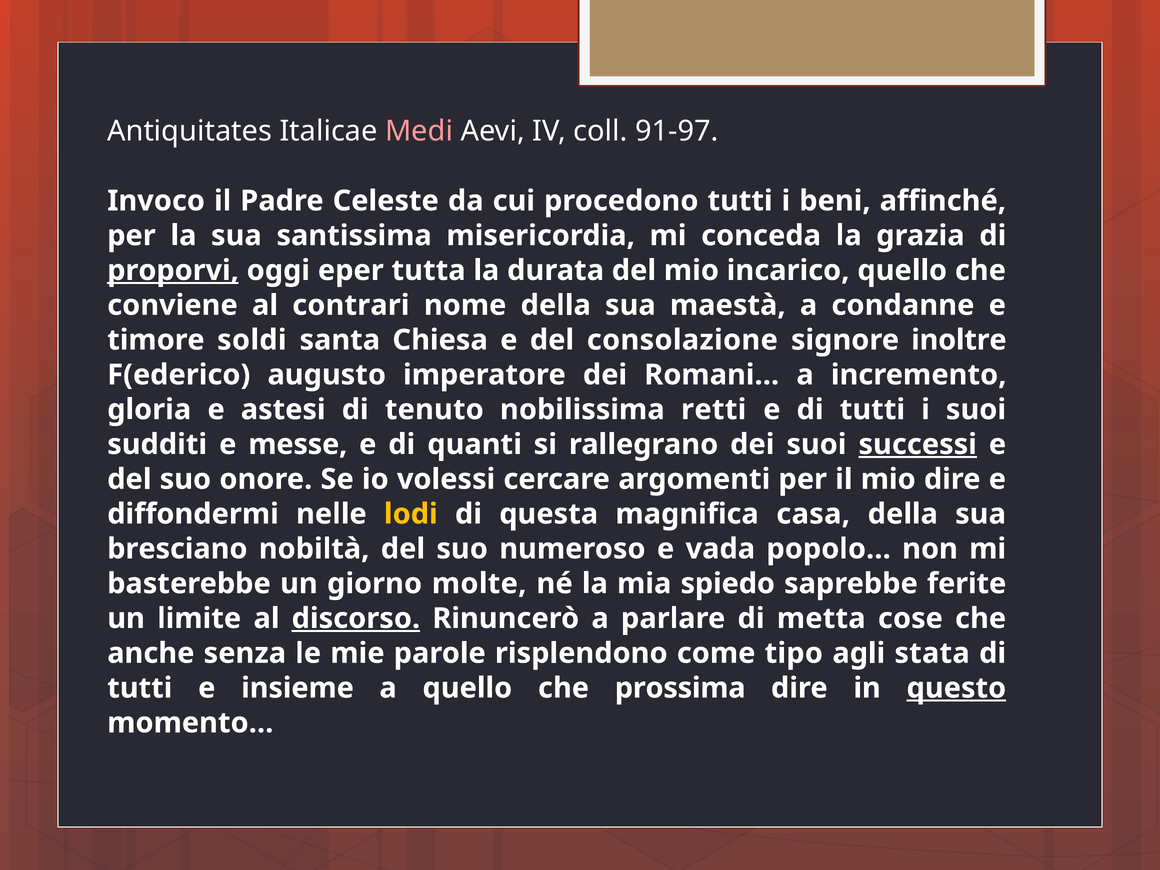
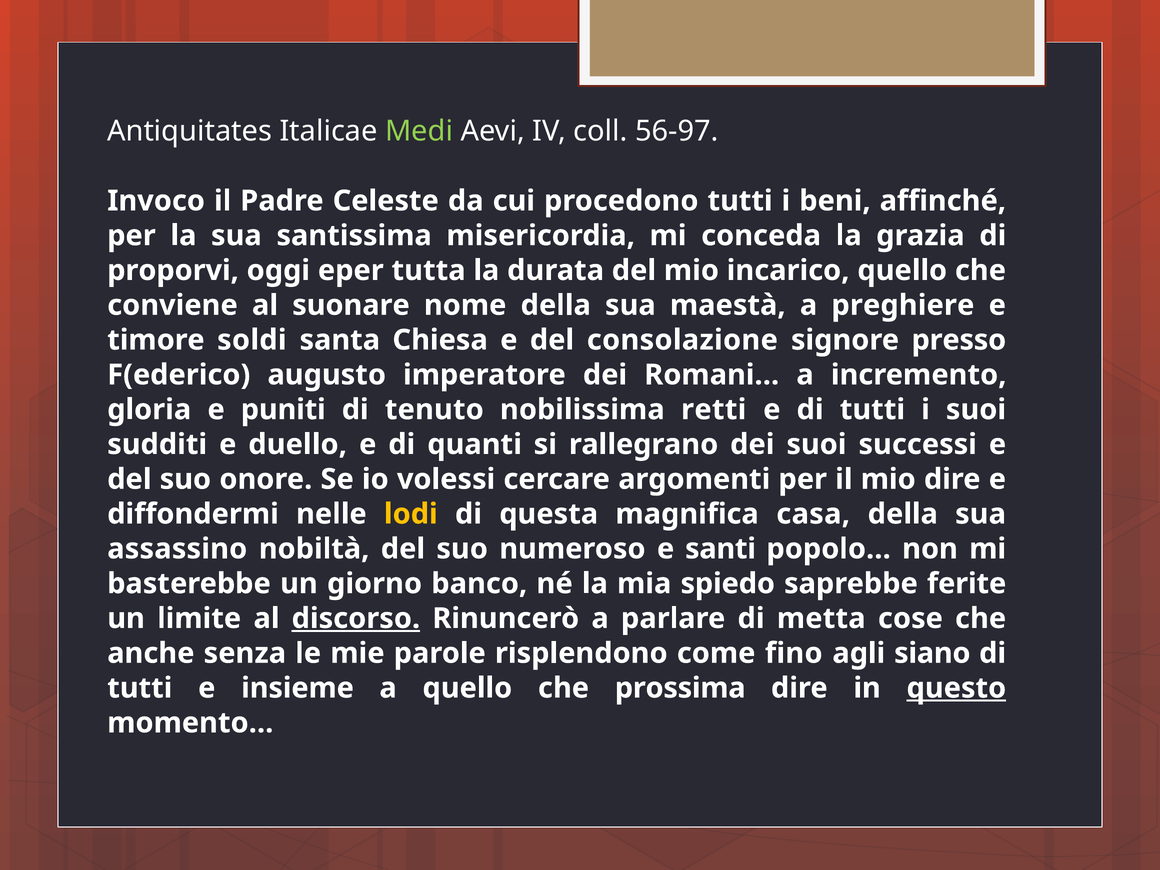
Medi colour: pink -> light green (419, 131)
91-97: 91-97 -> 56-97 (677, 131)
proporvi underline: present -> none (173, 270)
contrari: contrari -> suonare (351, 305)
condanne: condanne -> preghiere (903, 305)
inoltre: inoltre -> presso (959, 340)
astesi: astesi -> puniti (283, 410)
messe: messe -> duello (298, 444)
successi underline: present -> none (918, 444)
bresciano: bresciano -> assassino (177, 549)
vada: vada -> santi (720, 549)
molte: molte -> banco (479, 584)
tipo: tipo -> fino (794, 653)
stata: stata -> siano (932, 653)
